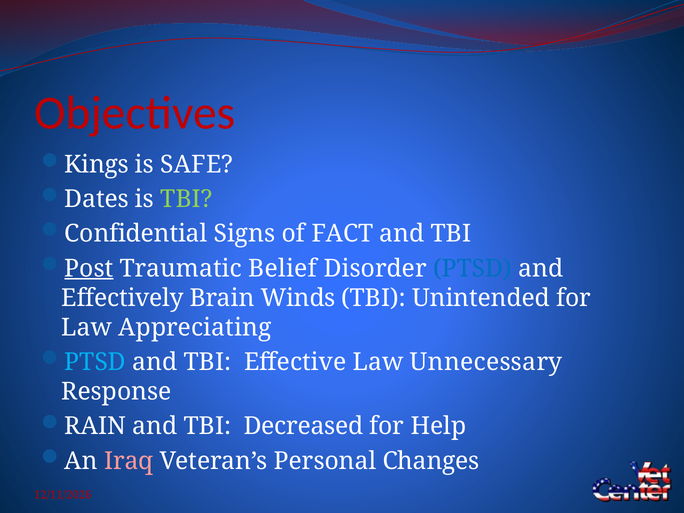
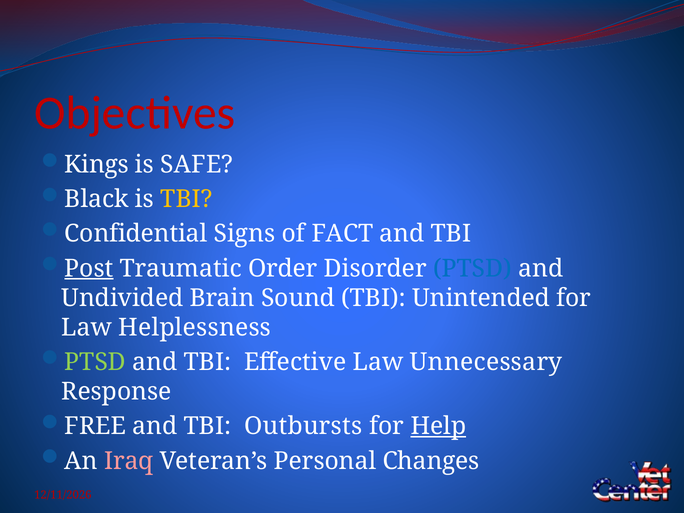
Dates: Dates -> Black (97, 199)
TBI colour: light green -> yellow (187, 199)
Belief: Belief -> Order (283, 268)
Effectively: Effectively -> Undivided (122, 298)
Winds: Winds -> Sound (298, 298)
Appreciating: Appreciating -> Helplessness (195, 328)
PTSD colour: light blue -> light green (95, 362)
RAIN: RAIN -> FREE (95, 426)
Decreased: Decreased -> Outbursts (303, 426)
Help underline: none -> present (438, 426)
